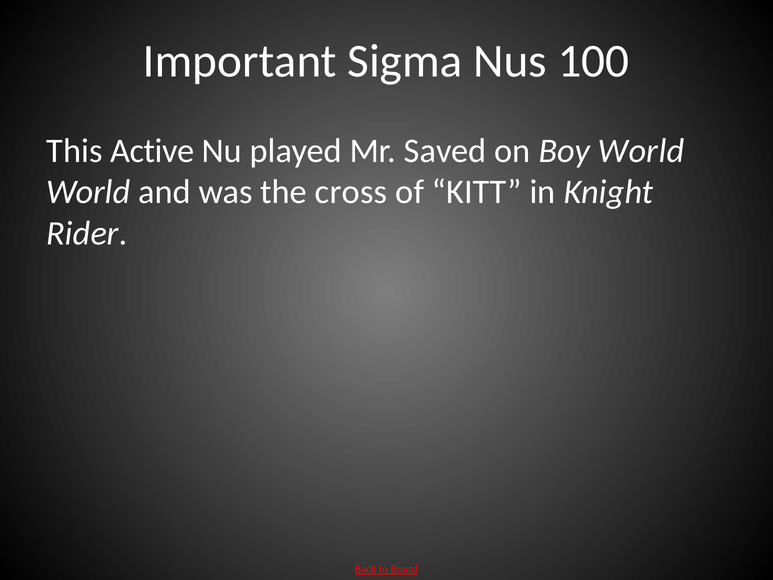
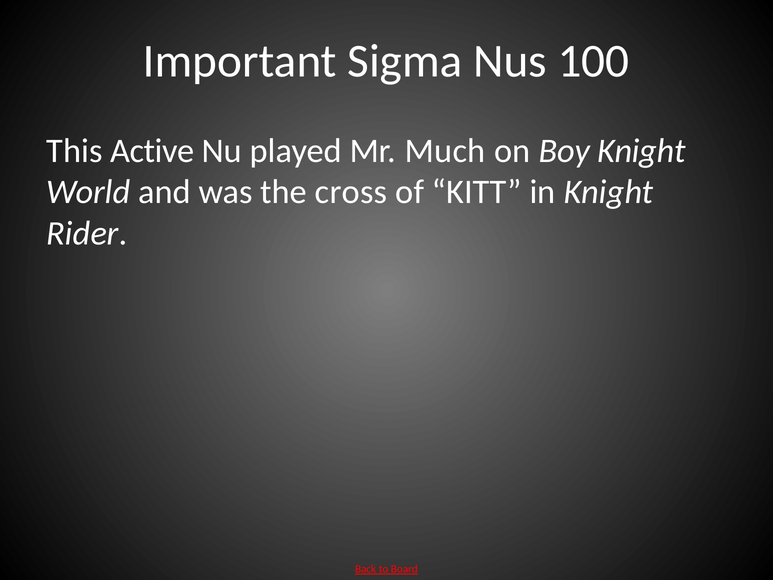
Saved: Saved -> Much (445, 151)
Boy World: World -> Knight (641, 151)
